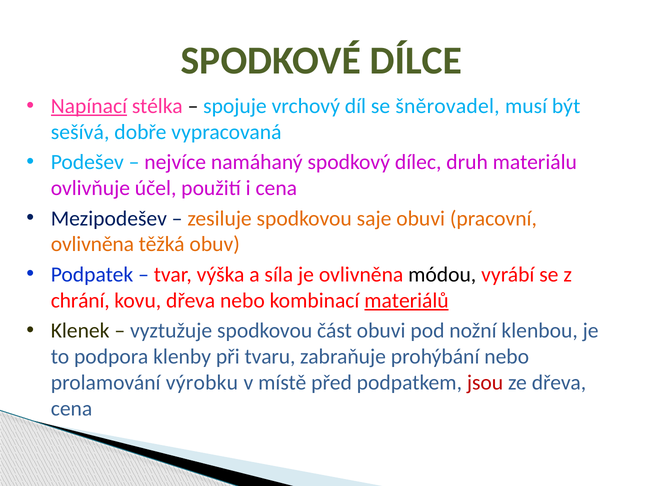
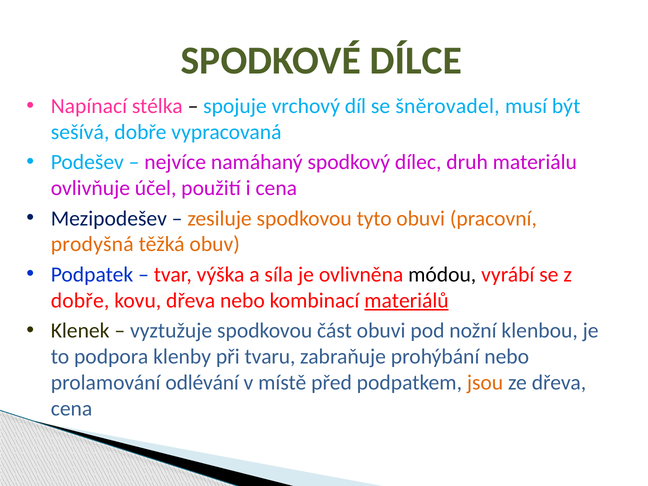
Napínací underline: present -> none (89, 106)
saje: saje -> tyto (374, 218)
ovlivněna: ovlivněna -> prodyšná (92, 244)
chrání: chrání -> dobře (80, 300)
výrobku: výrobku -> odlévání (202, 383)
jsou colour: red -> orange (485, 383)
